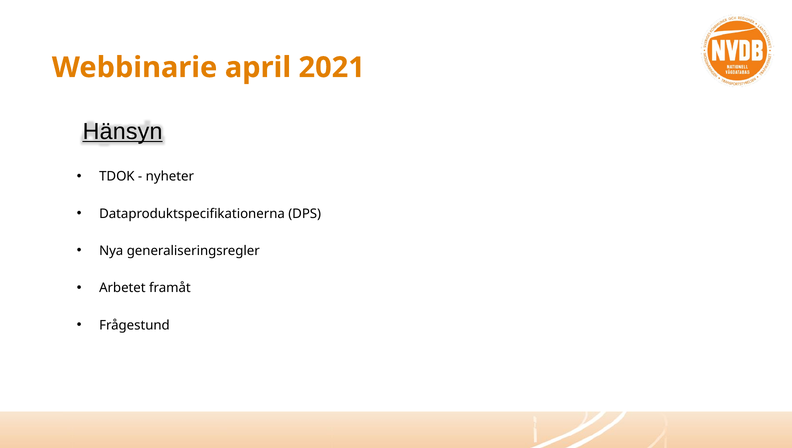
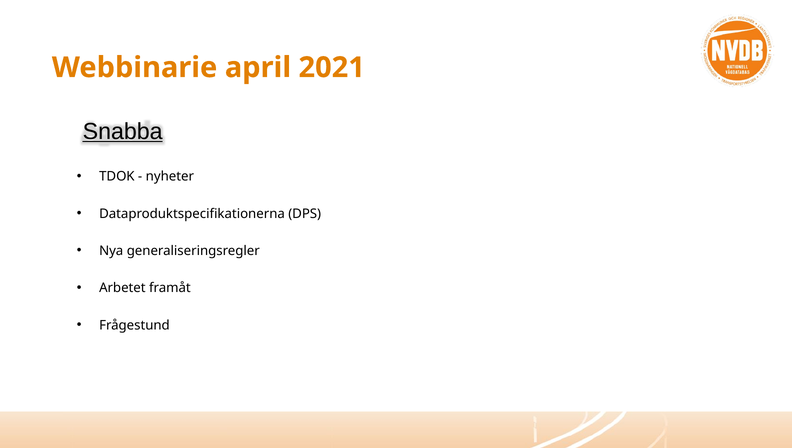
Hänsyn: Hänsyn -> Snabba (123, 131)
